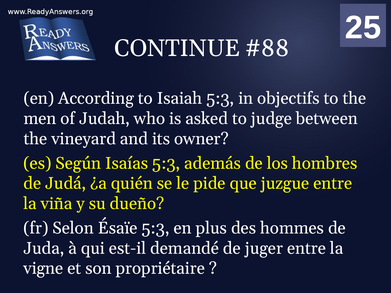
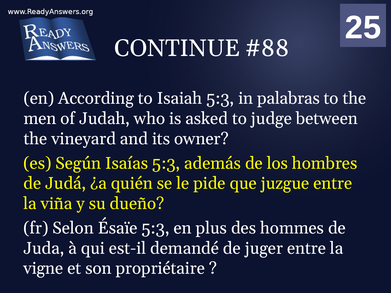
objectifs: objectifs -> palabras (288, 99)
